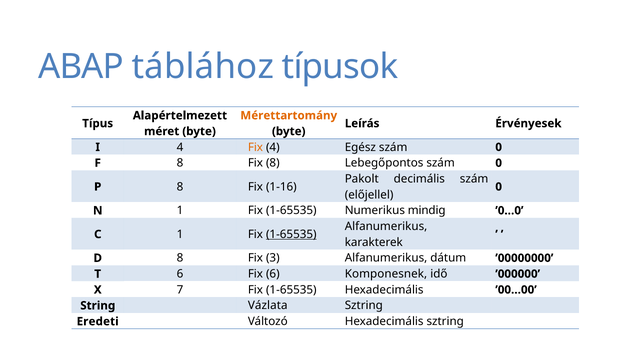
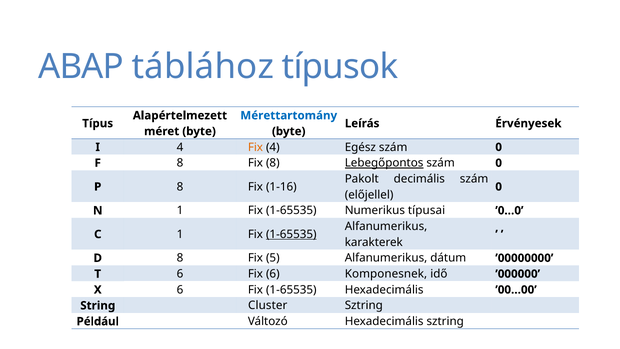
Mérettartomány colour: orange -> blue (289, 115)
Lebegőpontos underline: none -> present (384, 163)
mindig: mindig -> típusai (427, 210)
3: 3 -> 5 (273, 258)
7: 7 -> 6 (180, 290)
Vázlata: Vázlata -> Cluster (268, 305)
Eredeti: Eredeti -> Például (98, 321)
